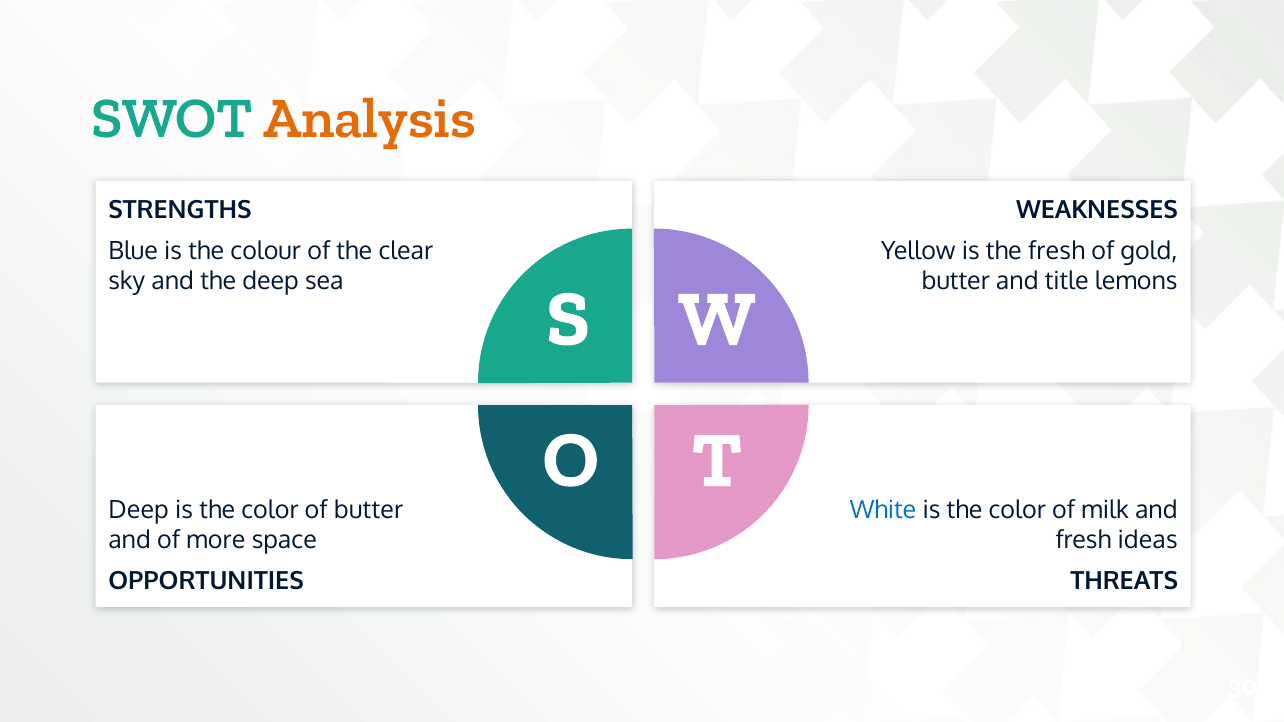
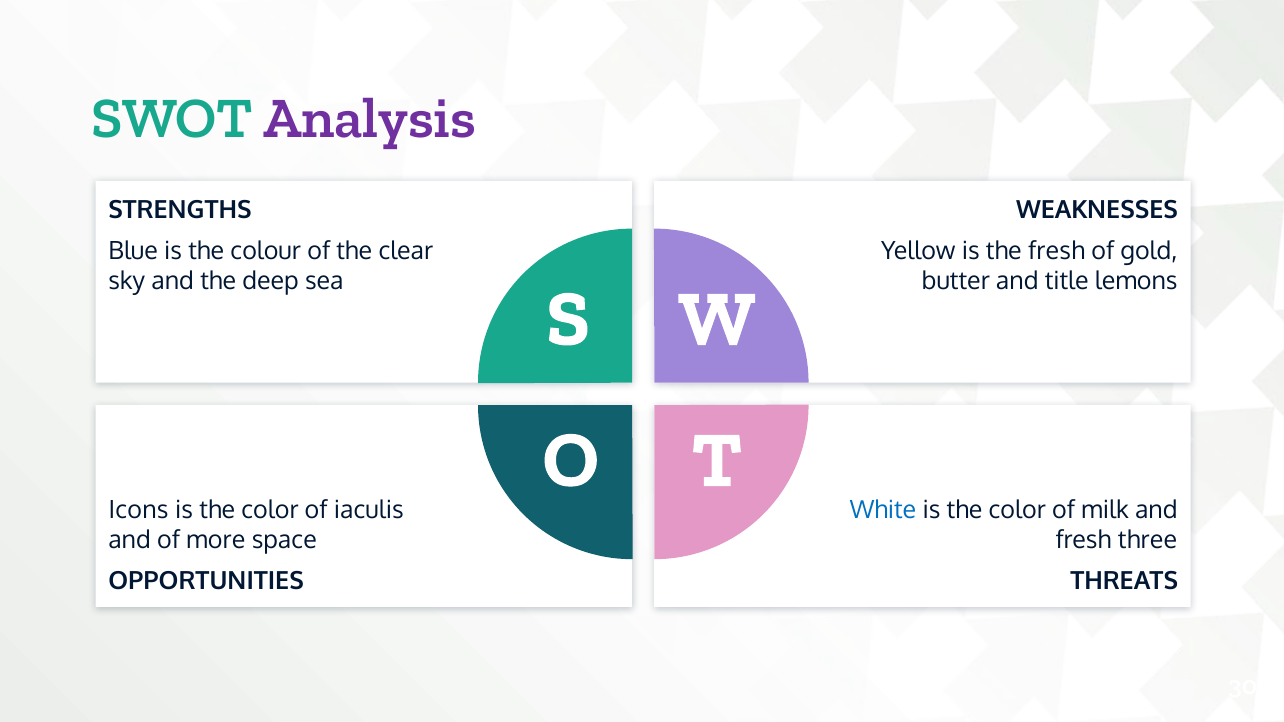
Analysis colour: orange -> purple (370, 119)
Deep: Deep -> Icons (139, 510)
of butter: butter -> iaculis (369, 510)
ideas: ideas -> three (1148, 540)
